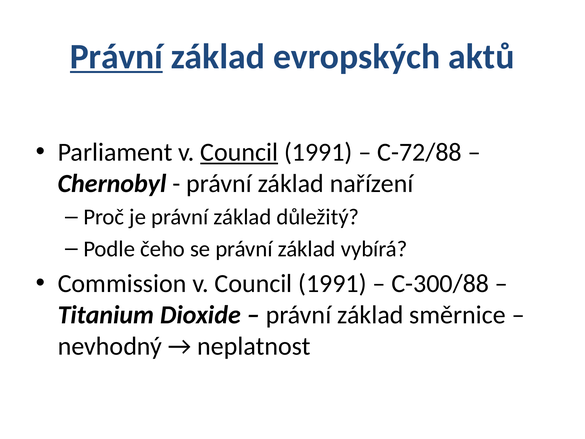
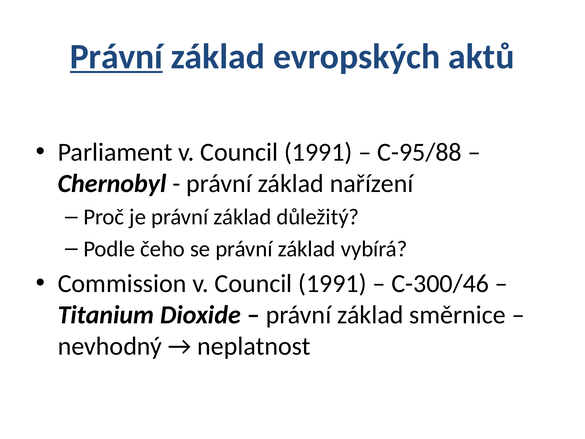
Council underline: present -> none (239, 152)
C-72/88: C-72/88 -> C-95/88 (420, 152)
C-300/88: C-300/88 -> C-300/46 (440, 284)
